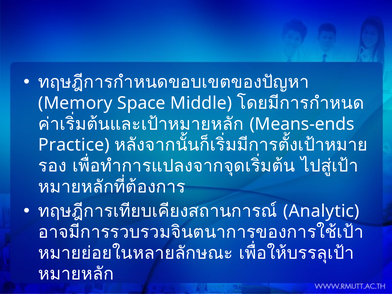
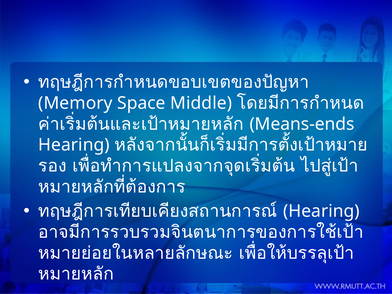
Practice: Practice -> Hearing (74, 145)
Analytic: Analytic -> Hearing (321, 211)
